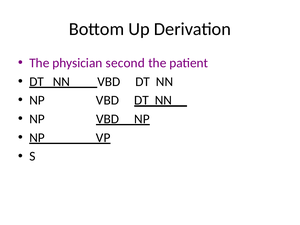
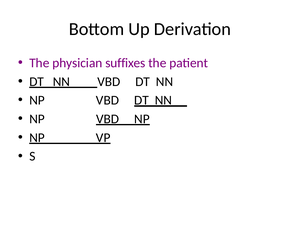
second: second -> suffixes (125, 63)
